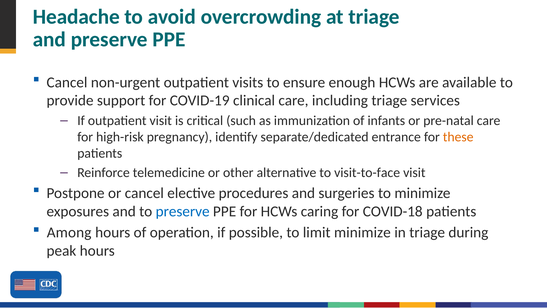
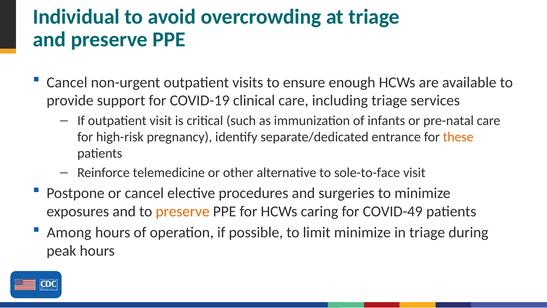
Headache: Headache -> Individual (76, 17)
visit-to-face: visit-to-face -> sole-to-face (367, 172)
preserve colour: blue -> orange (183, 211)
COVID-18: COVID-18 -> COVID-49 (393, 211)
